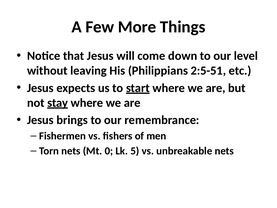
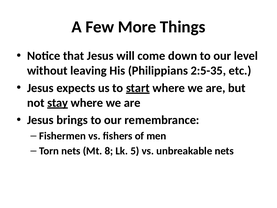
2:5-51: 2:5-51 -> 2:5-35 (208, 71)
0: 0 -> 8 (109, 151)
